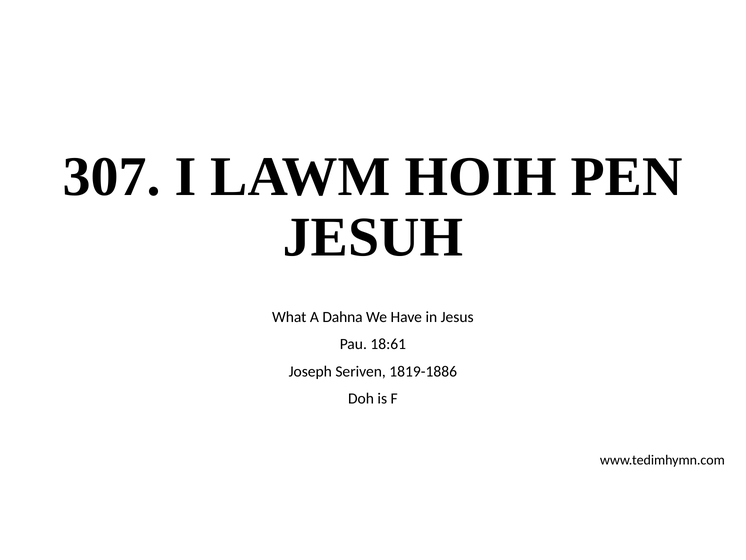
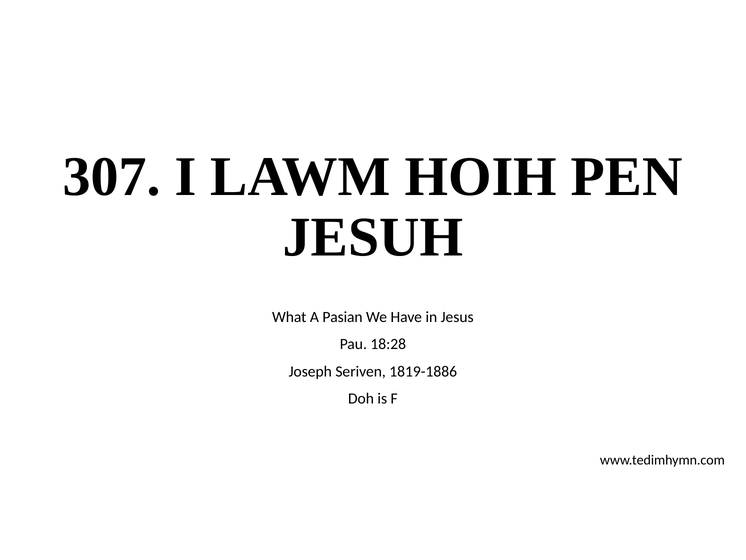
Dahna: Dahna -> Pasian (343, 317)
18:61: 18:61 -> 18:28 (388, 344)
